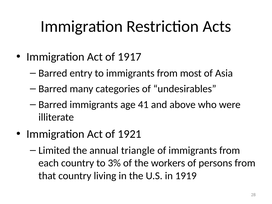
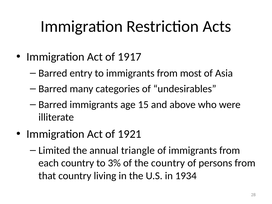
41: 41 -> 15 (143, 105)
the workers: workers -> country (168, 163)
1919: 1919 -> 1934 (186, 176)
